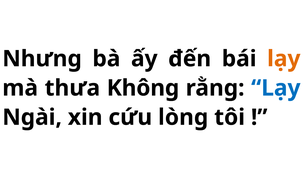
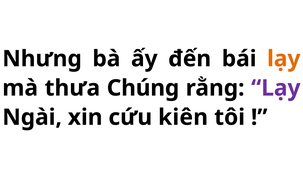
Không: Không -> Chúng (143, 88)
Lạy colour: blue -> purple (276, 88)
lòng: lòng -> kiên (183, 117)
